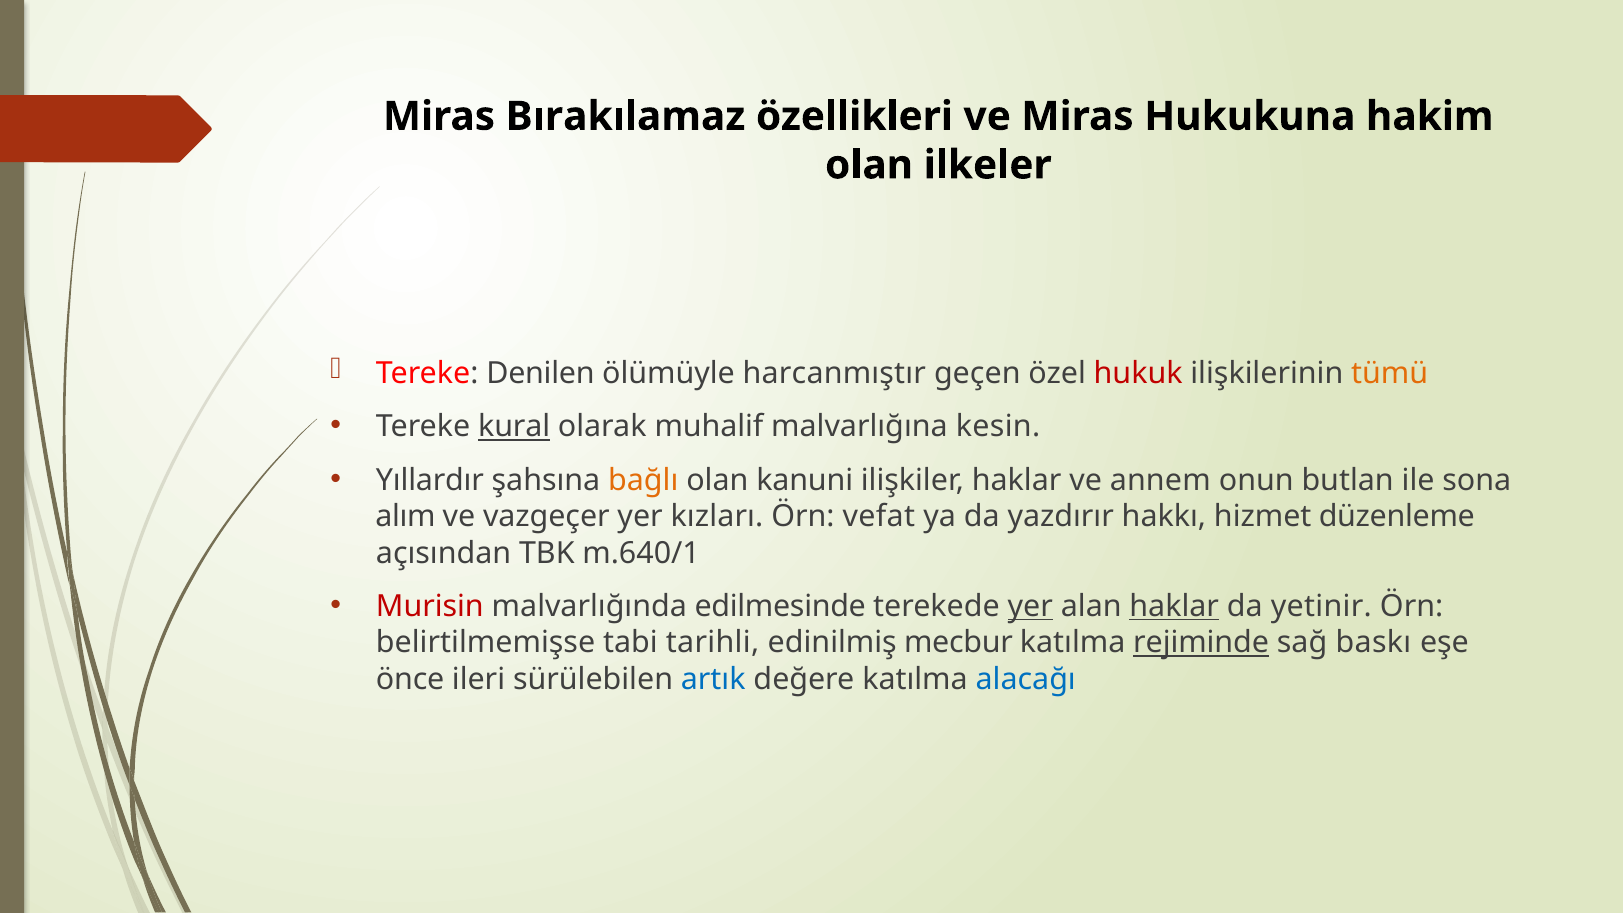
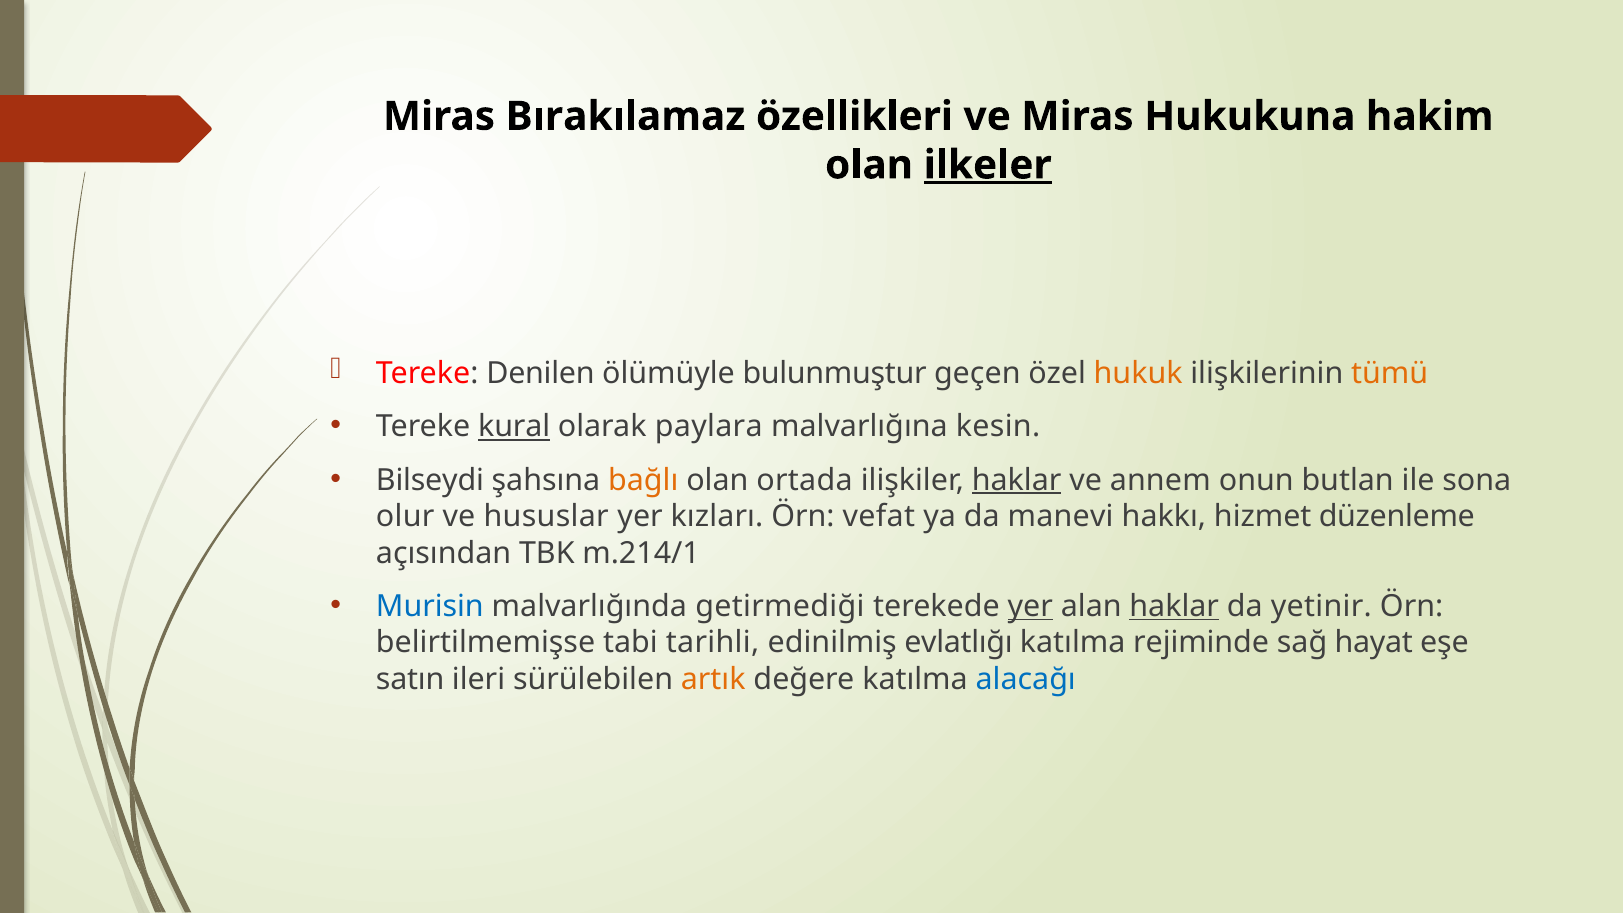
ilkeler underline: none -> present (988, 165)
harcanmıştır: harcanmıştır -> bulunmuştur (835, 373)
hukuk colour: red -> orange (1138, 373)
muhalif: muhalif -> paylara (709, 426)
Yıllardır: Yıllardır -> Bilseydi (430, 480)
kanuni: kanuni -> ortada (805, 480)
haklar underline: none -> present (1017, 480)
alım: alım -> olur (405, 516)
vazgeçer: vazgeçer -> hususlar (546, 516)
yazdırır: yazdırır -> manevi (1061, 516)
m.640/1: m.640/1 -> m.214/1 (641, 553)
Murisin colour: red -> blue (430, 606)
edilmesinde: edilmesinde -> getirmediği (780, 606)
mecbur: mecbur -> evlatlığı (958, 643)
rejiminde underline: present -> none (1201, 643)
baskı: baskı -> hayat (1374, 643)
önce: önce -> satın (410, 679)
artık colour: blue -> orange (713, 679)
